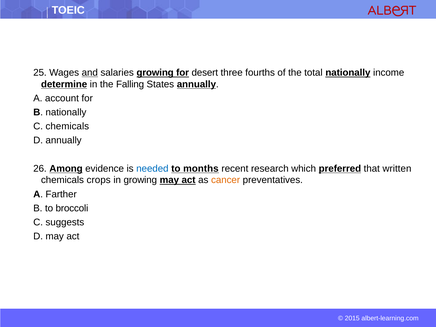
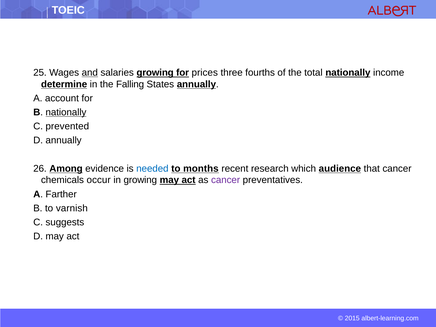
desert: desert -> prices (205, 73)
nationally underline: none -> present (66, 112)
C chemicals: chemicals -> prevented (67, 126)
preferred: preferred -> audience (340, 169)
that written: written -> cancer (397, 169)
crops: crops -> occur (99, 180)
cancer colour: orange -> purple (226, 180)
broccoli: broccoli -> varnish (72, 208)
